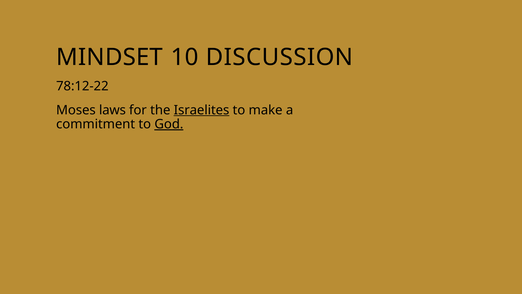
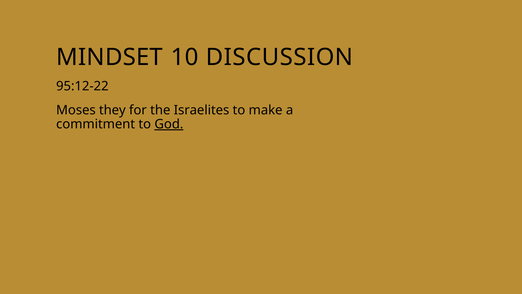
78:12-22: 78:12-22 -> 95:12-22 (82, 86)
laws: laws -> they (112, 110)
Israelites underline: present -> none (202, 110)
